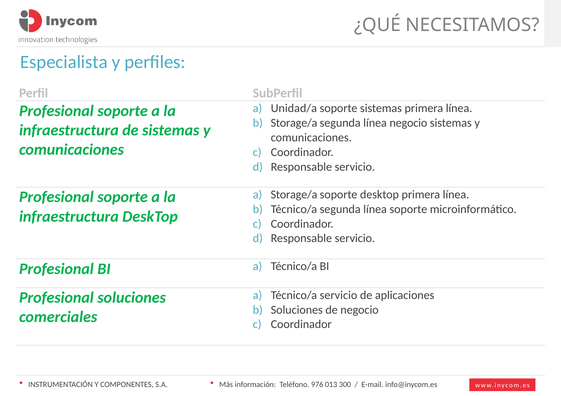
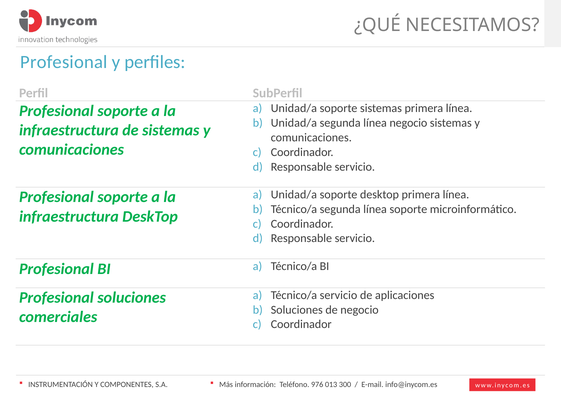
Especialista: Especialista -> Profesional (64, 62)
Storage/a: Storage/a -> Unidad/a (294, 123)
Storage/a: Storage/a -> Unidad/a (294, 195)
